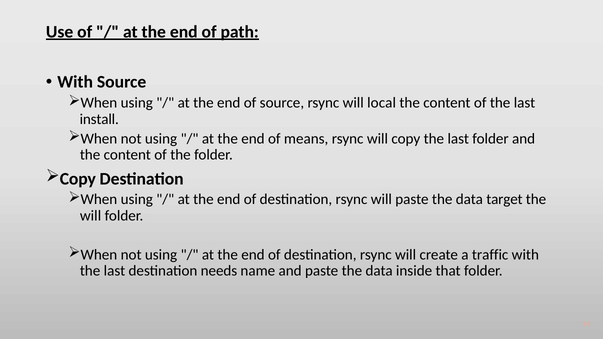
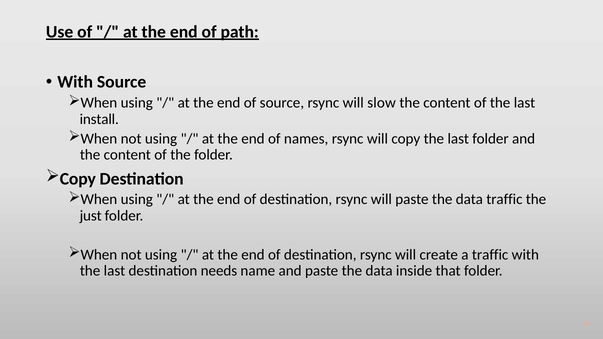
local: local -> slow (382, 103)
means: means -> names (306, 139)
data target: target -> traffic (504, 200)
will: will -> just (91, 216)
